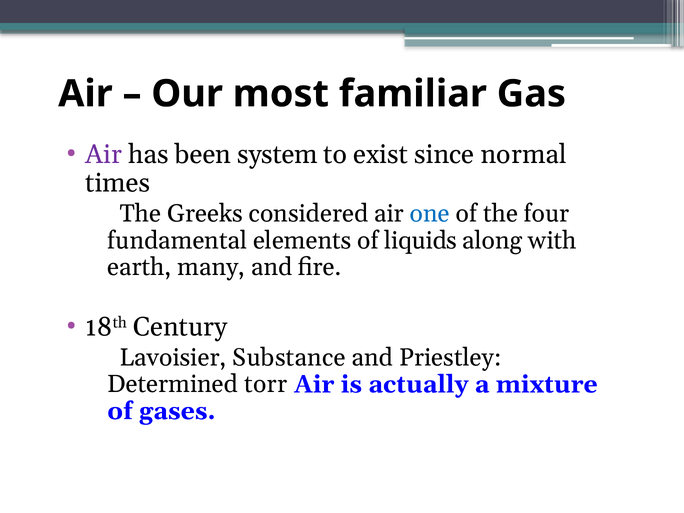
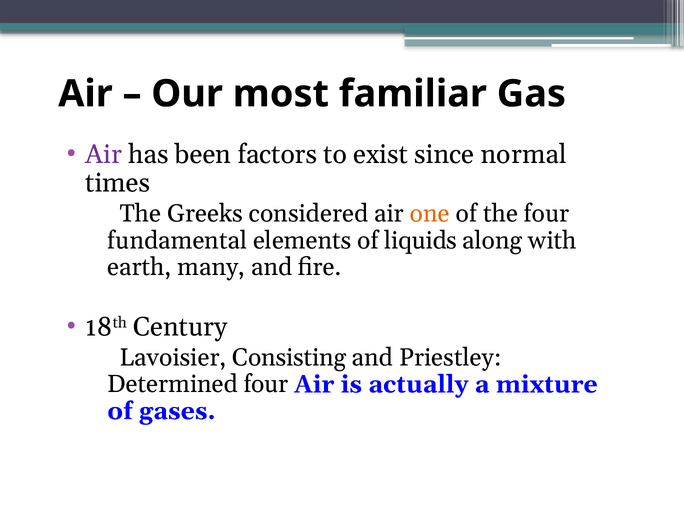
system: system -> factors (277, 154)
one colour: blue -> orange (430, 214)
Substance: Substance -> Consisting (289, 358)
Determined torr: torr -> four (266, 384)
